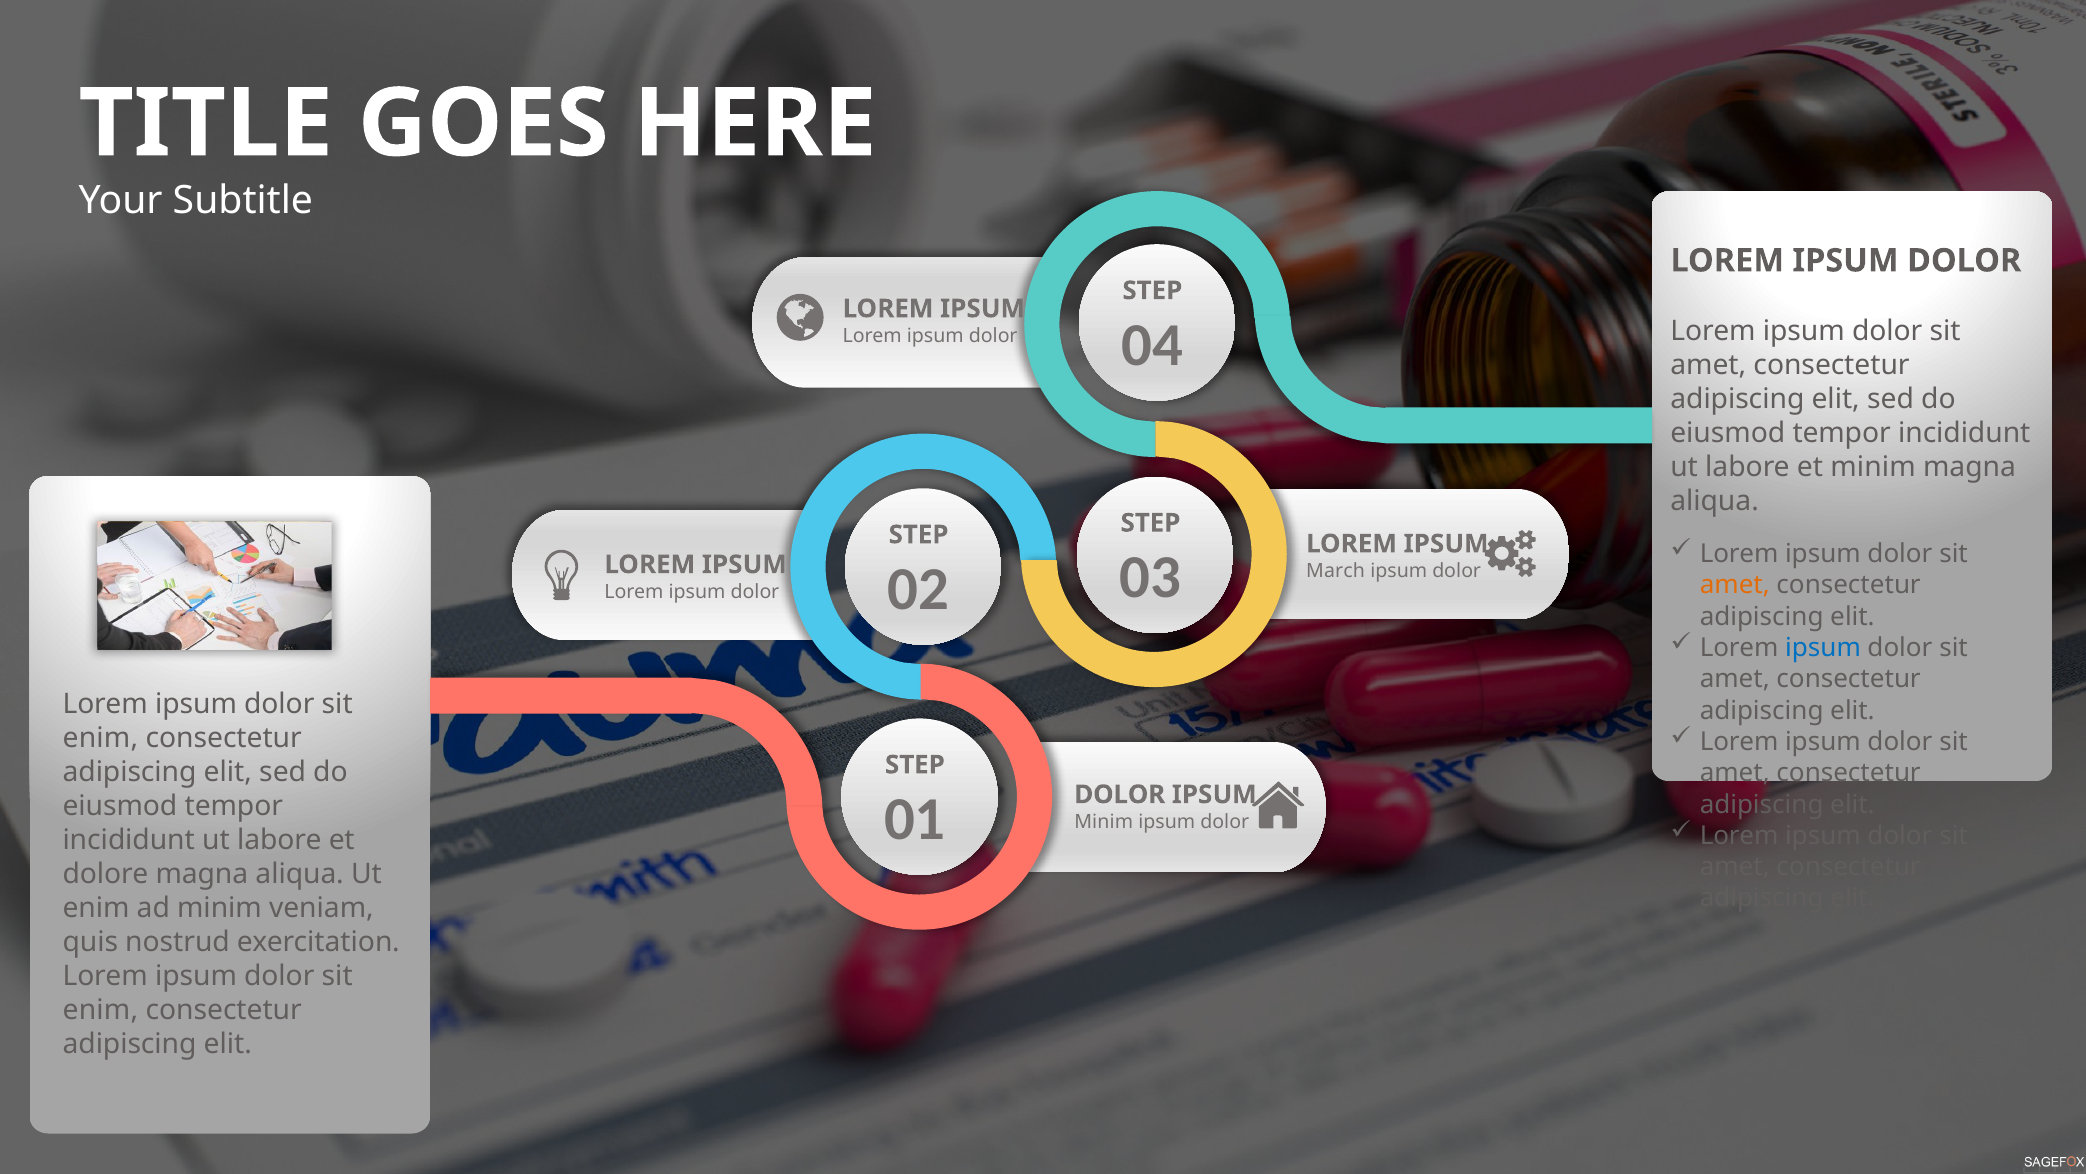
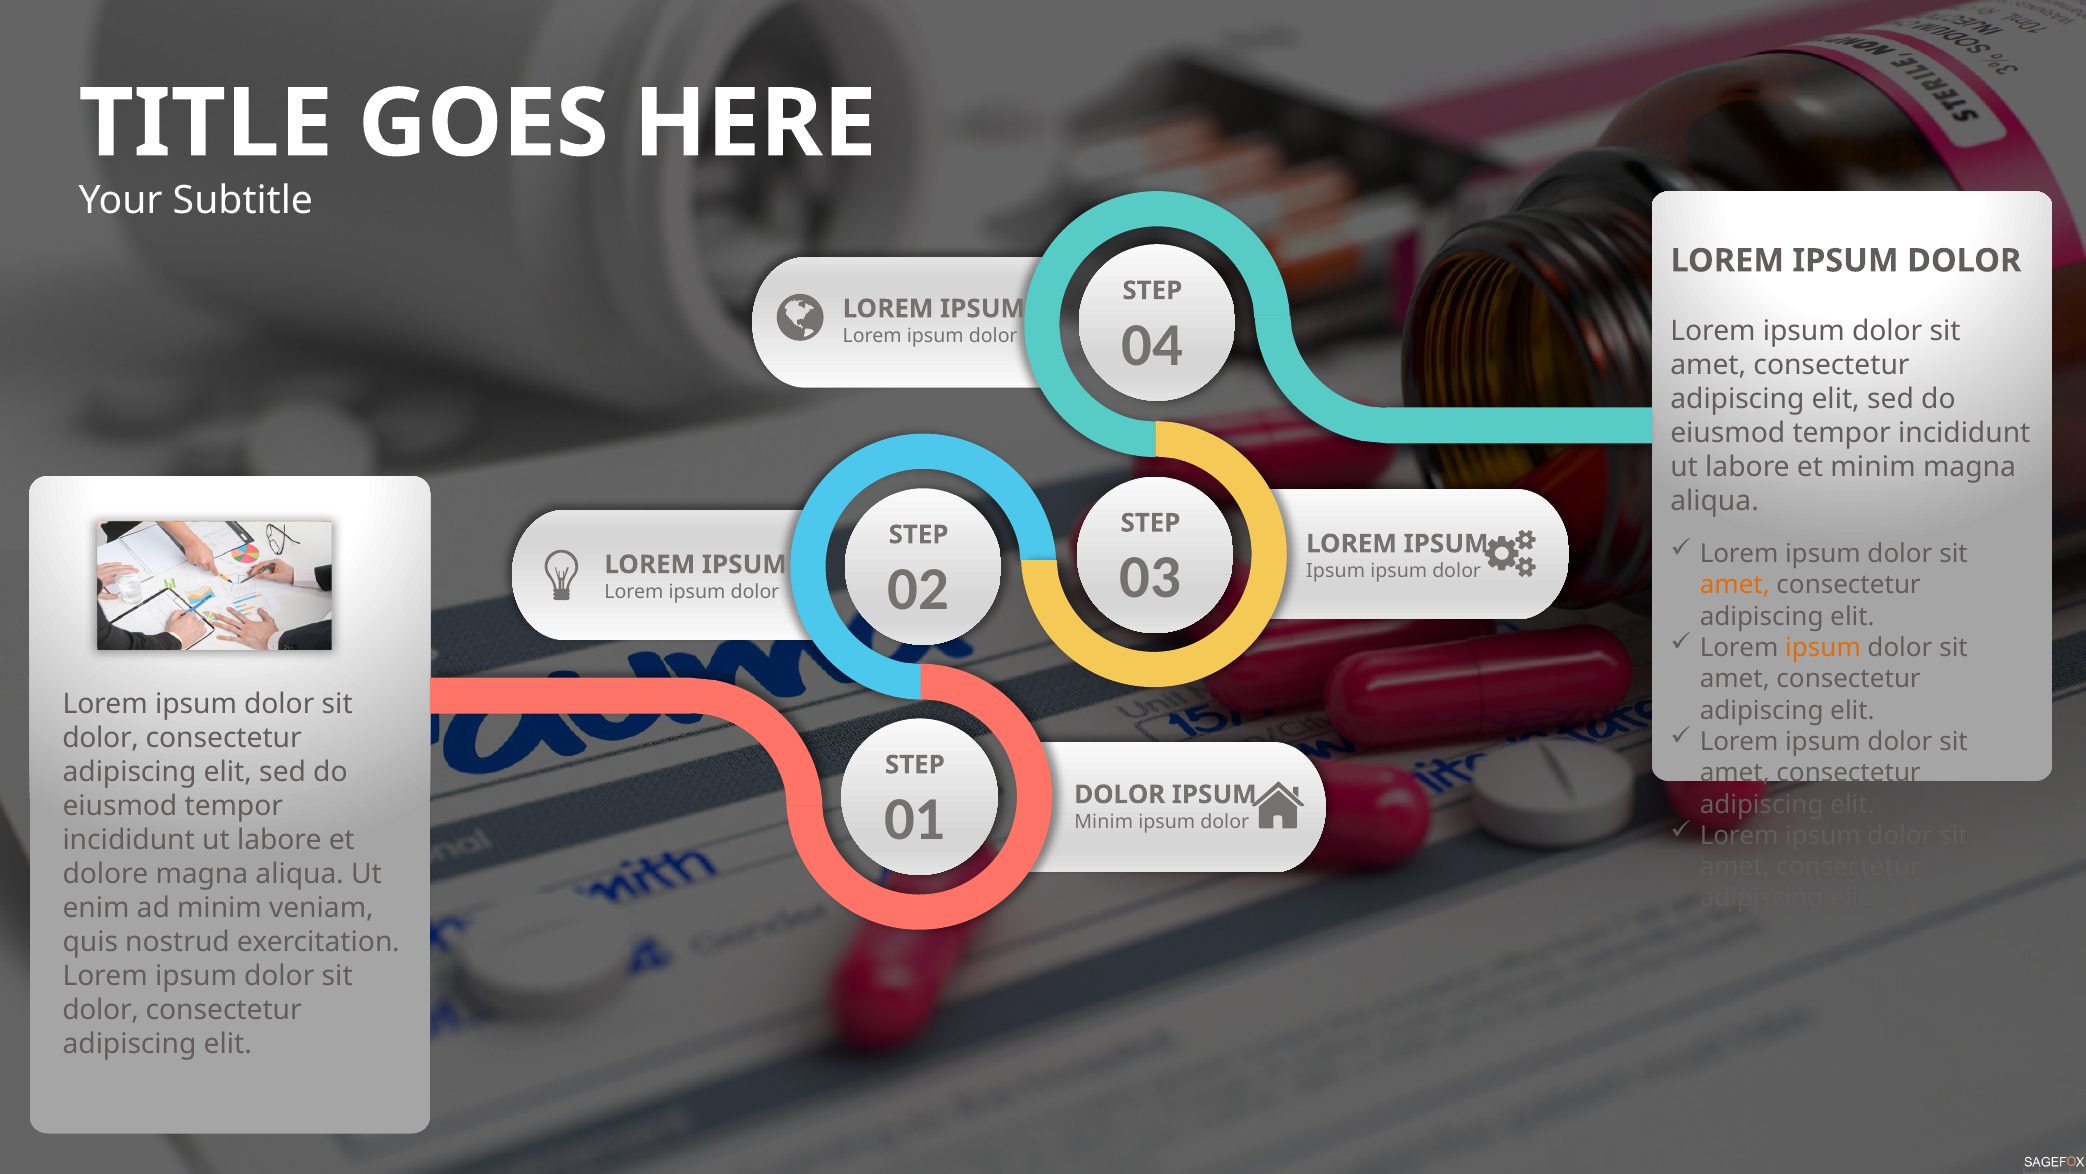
March: March -> Ipsum (1336, 570)
ipsum colour: blue -> orange (1823, 648)
enim: enim -> dolor (101, 738)
enim: enim -> dolor (101, 1009)
